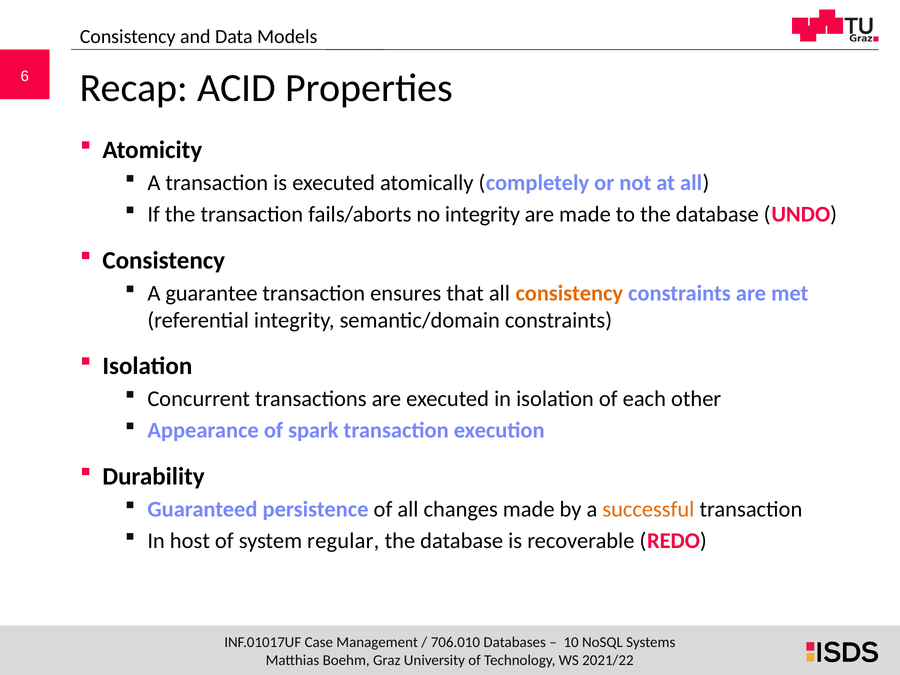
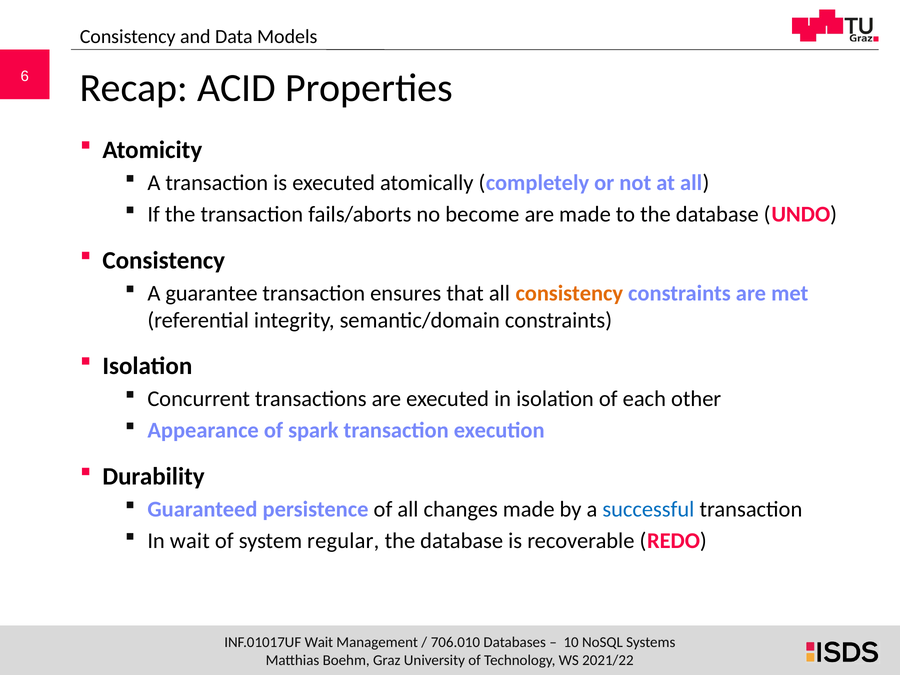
no integrity: integrity -> become (482, 215)
successful colour: orange -> blue (648, 509)
In host: host -> wait (190, 541)
Case: Case -> Wait (319, 642)
